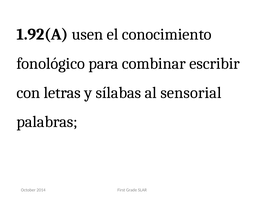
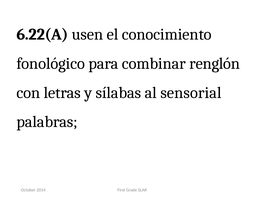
1.92(A: 1.92(A -> 6.22(A (42, 34)
escribir: escribir -> renglón (215, 64)
